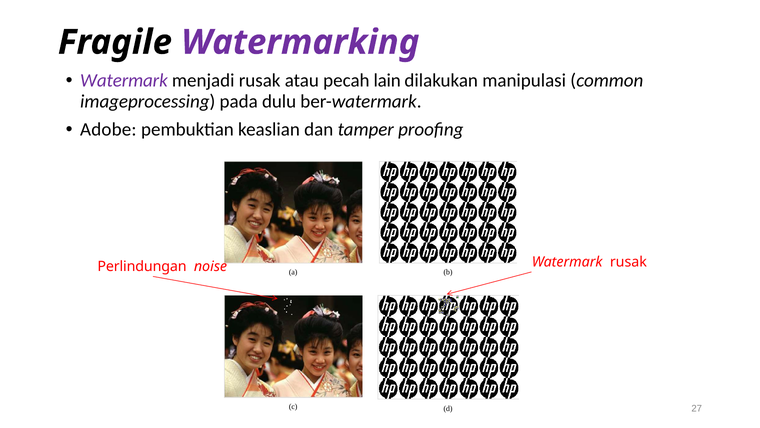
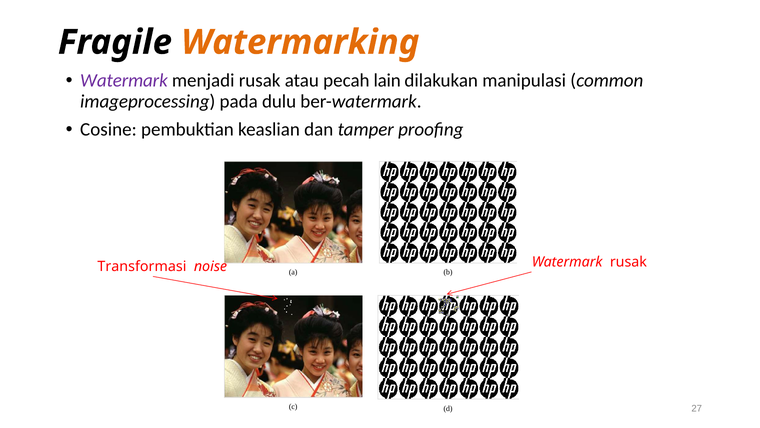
Watermarking colour: purple -> orange (300, 42)
Adobe: Adobe -> Cosine (108, 130)
Perlindungan: Perlindungan -> Transformasi (142, 266)
